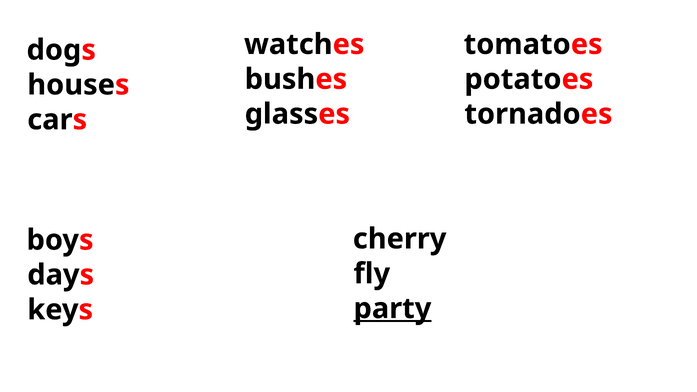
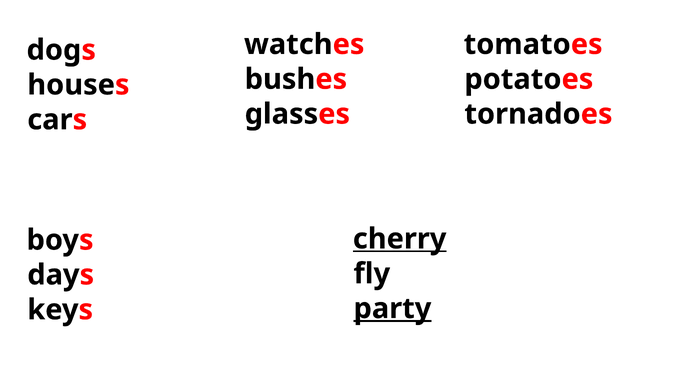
cherry underline: none -> present (400, 239)
